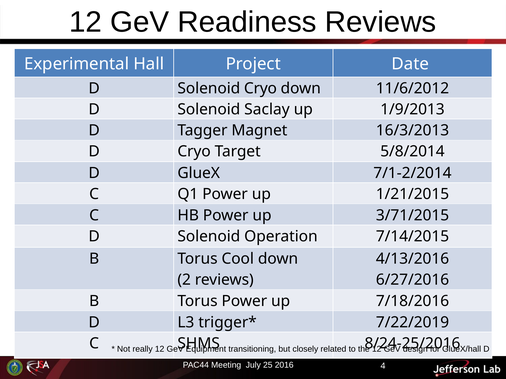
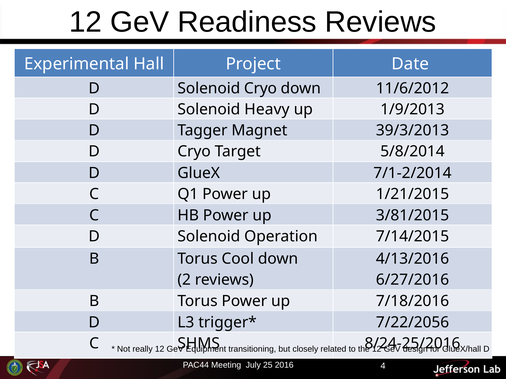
Saclay: Saclay -> Heavy (267, 110)
16/3/2013: 16/3/2013 -> 39/3/2013 (413, 131)
3/71/2015: 3/71/2015 -> 3/81/2015 (413, 216)
7/22/2019: 7/22/2019 -> 7/22/2056 (413, 323)
